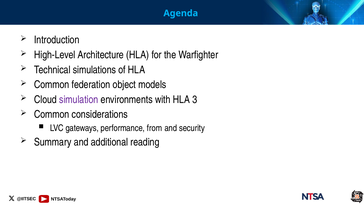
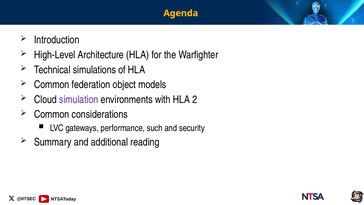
Agenda colour: light blue -> yellow (181, 13)
3: 3 -> 2 (195, 99)
from: from -> such (155, 128)
